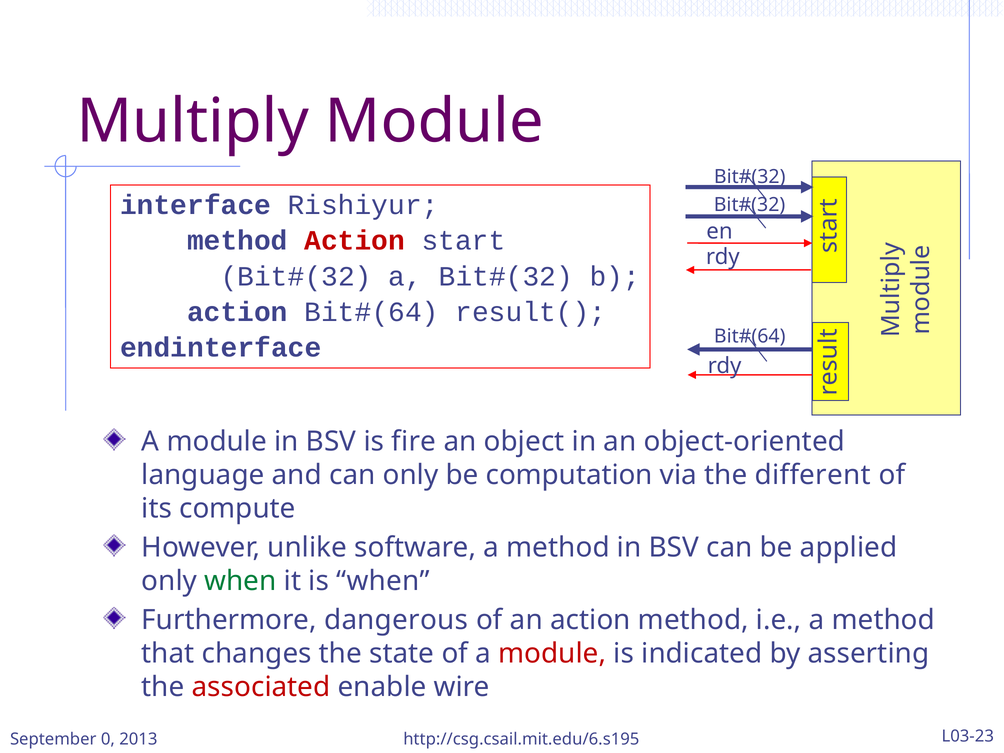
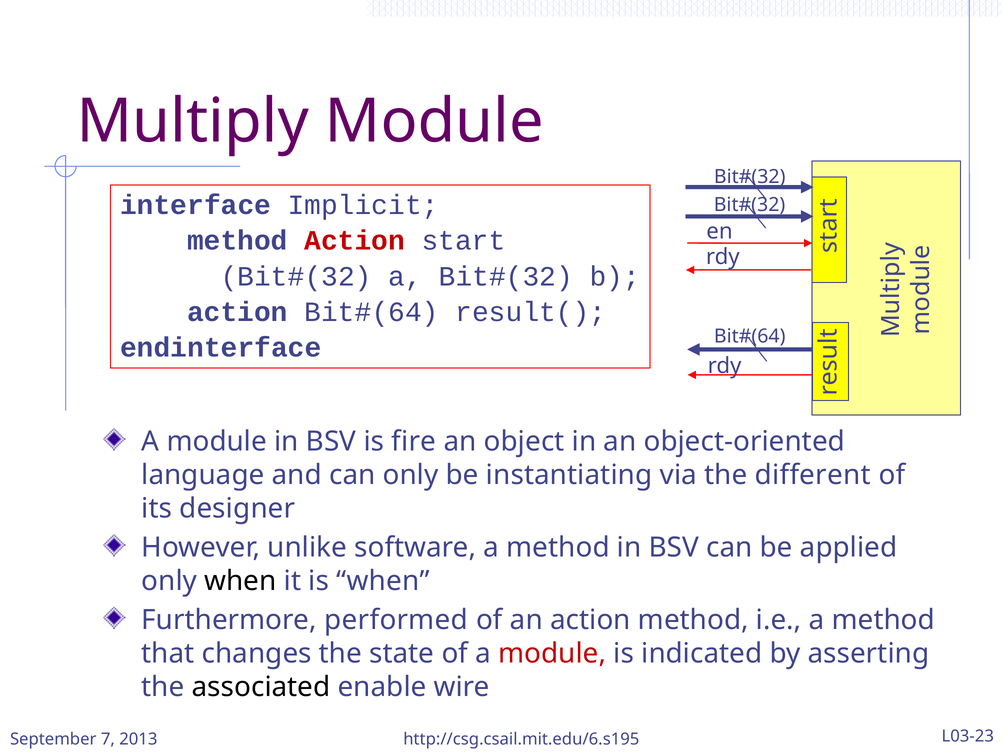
Rishiyur: Rishiyur -> Implicit (363, 205)
computation: computation -> instantiating (569, 475)
compute: compute -> designer (237, 508)
when colour: green -> black (240, 581)
dangerous: dangerous -> performed (396, 620)
associated colour: red -> black (261, 687)
0: 0 -> 7 (108, 739)
